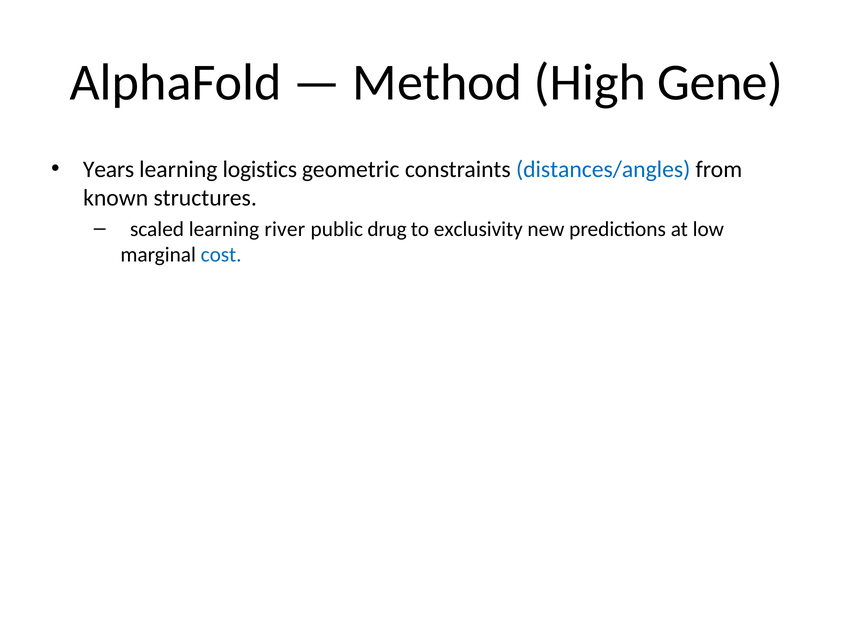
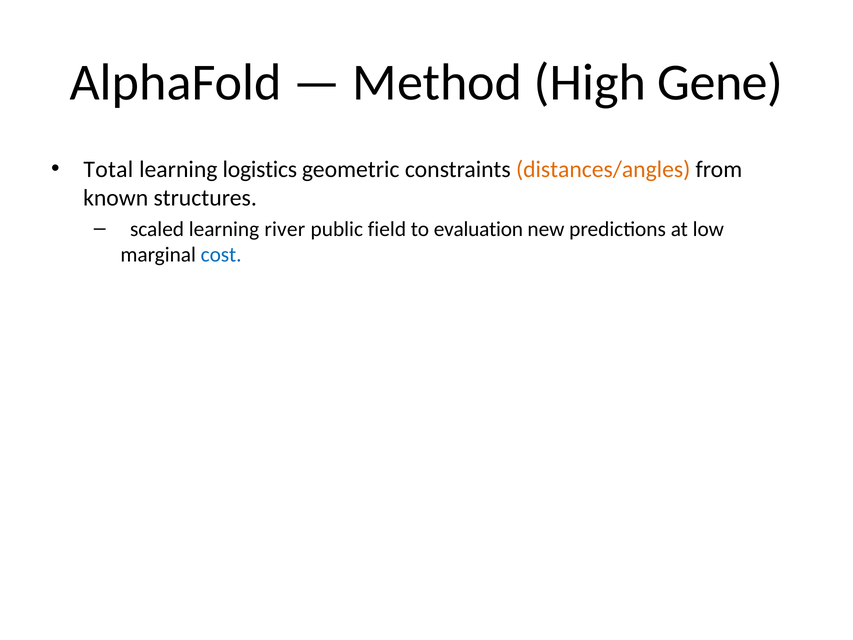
Years: Years -> Total (108, 169)
distances/angles colour: blue -> orange (603, 169)
drug: drug -> field (387, 229)
exclusivity: exclusivity -> evaluation (478, 229)
